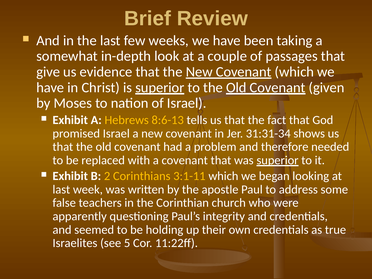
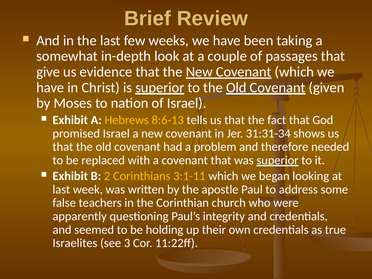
5: 5 -> 3 (127, 243)
